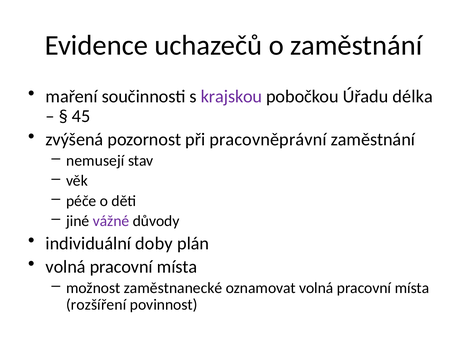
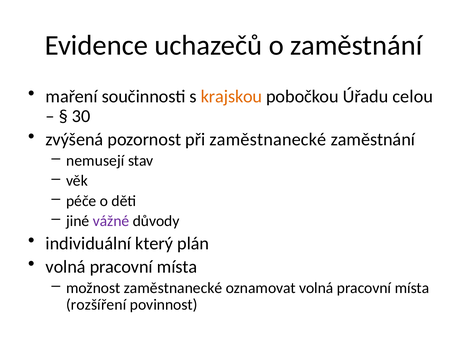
krajskou colour: purple -> orange (232, 96)
délka: délka -> celou (413, 96)
45: 45 -> 30 (81, 116)
při pracovněprávní: pracovněprávní -> zaměstnanecké (268, 139)
doby: doby -> který (154, 243)
